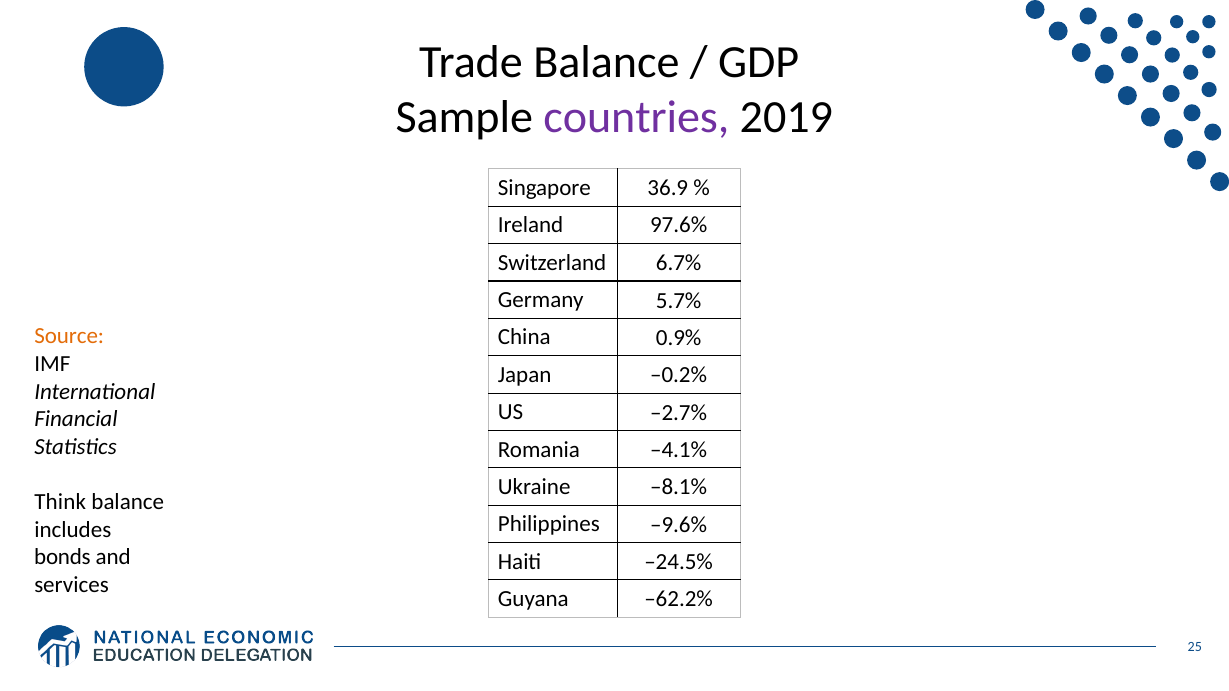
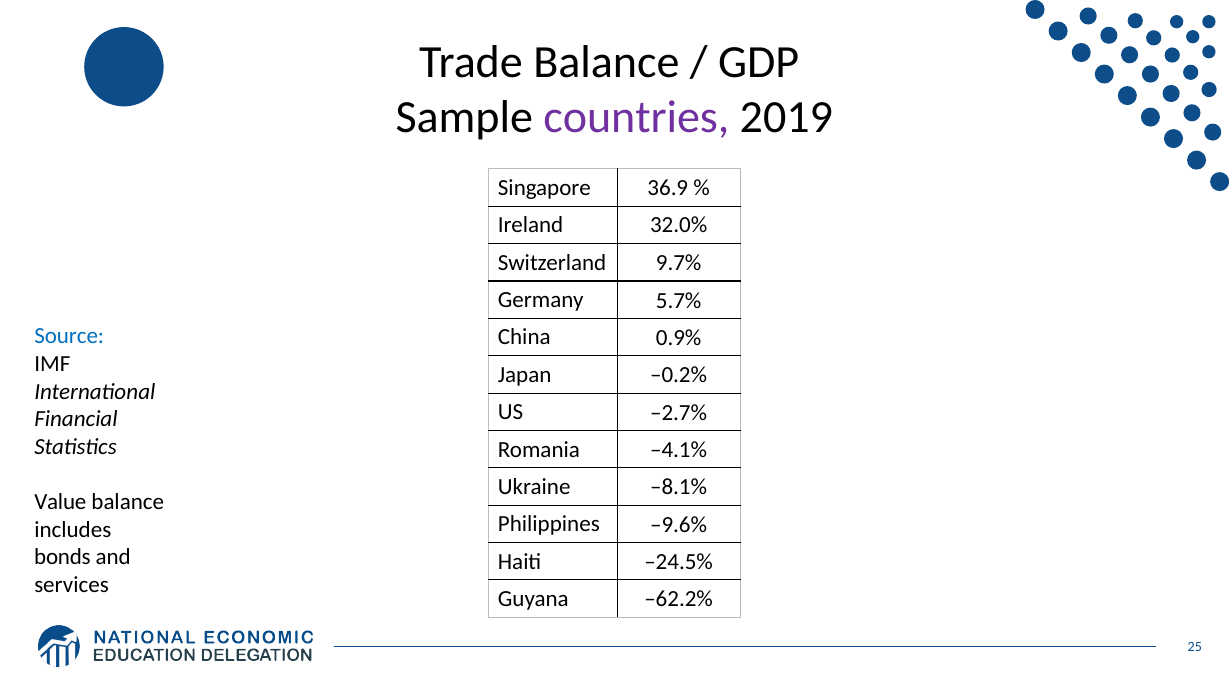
97.6%: 97.6% -> 32.0% (679, 225)
6.7%: 6.7% -> 9.7% (679, 263)
Source colour: orange -> blue (69, 336)
Think: Think -> Value (60, 502)
